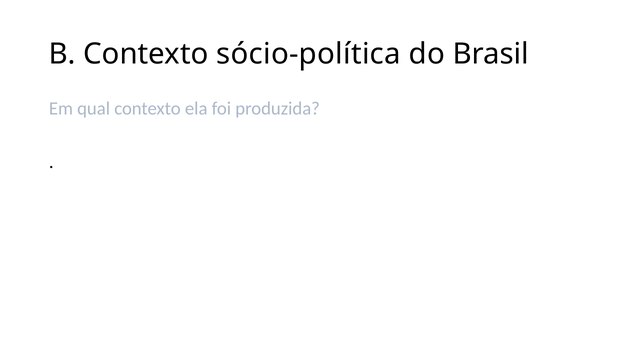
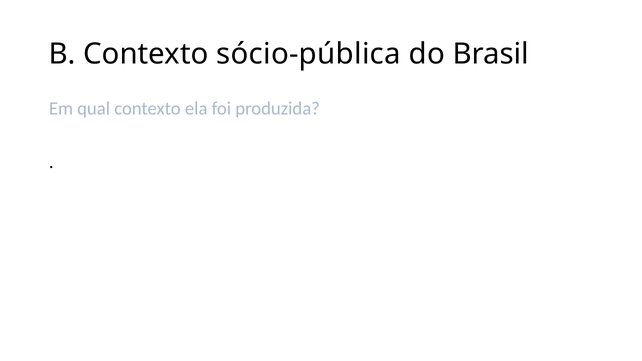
sócio-política: sócio-política -> sócio-pública (309, 54)
